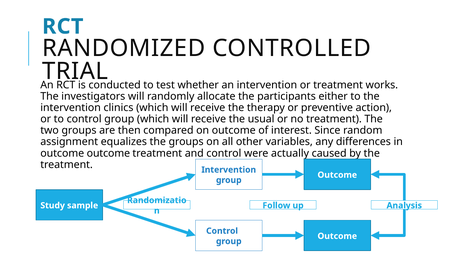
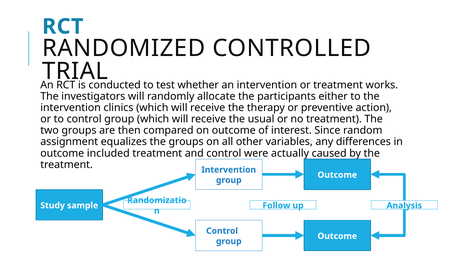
outcome: outcome -> included (108, 153)
